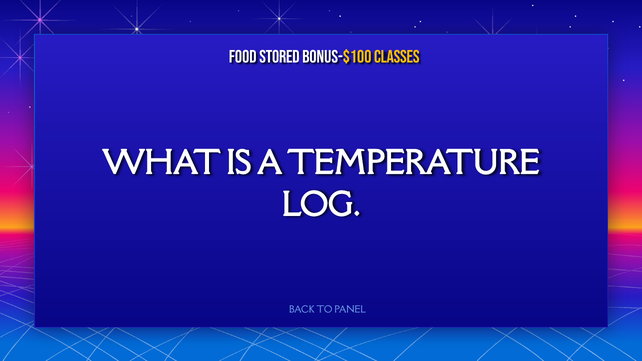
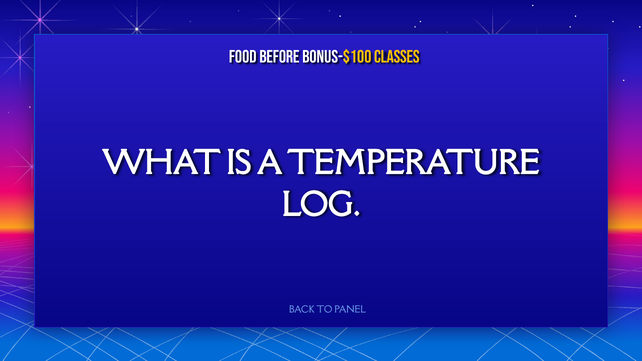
STORED: STORED -> BEFORE (279, 57)
